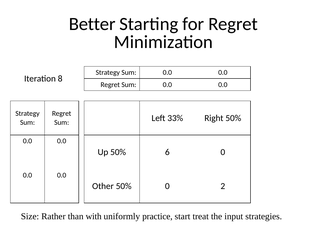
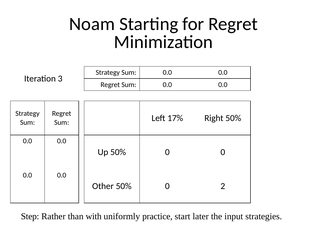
Better: Better -> Noam (92, 24)
8: 8 -> 3 (60, 79)
33%: 33% -> 17% (175, 118)
Up 50% 6: 6 -> 0 (167, 152)
Size: Size -> Step (30, 217)
treat: treat -> later (201, 217)
